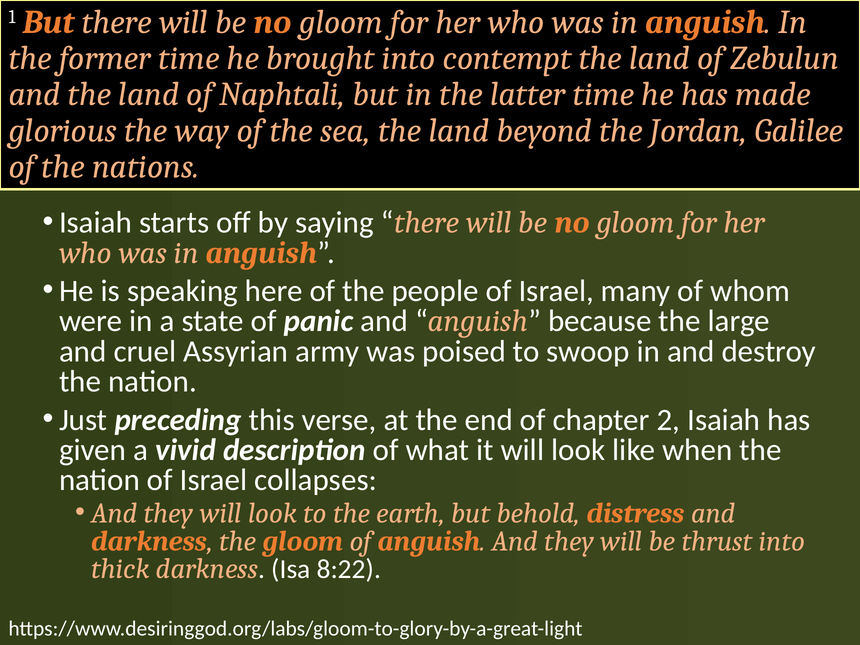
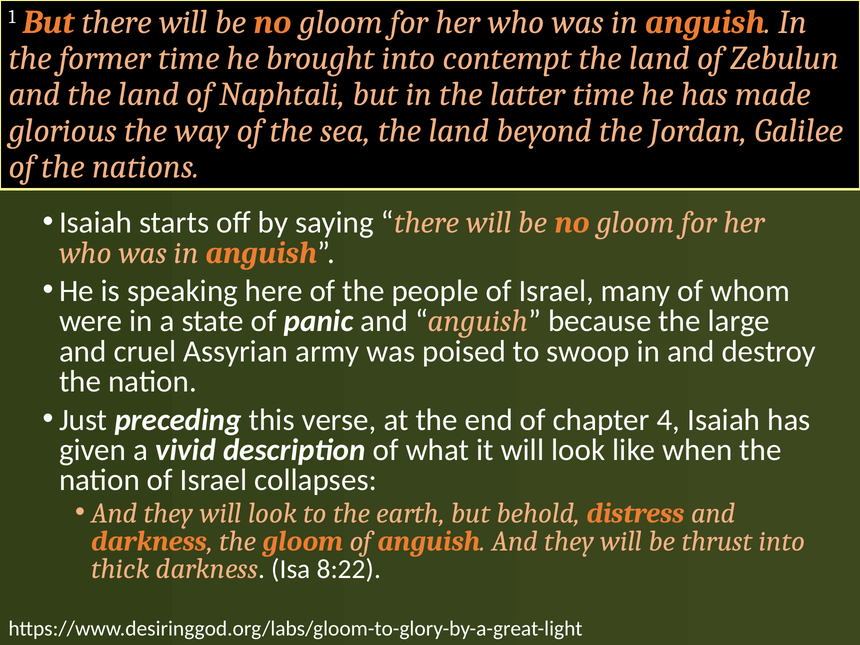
2: 2 -> 4 (668, 420)
